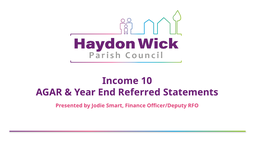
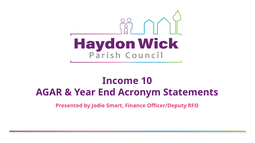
Referred: Referred -> Acronym (139, 93)
